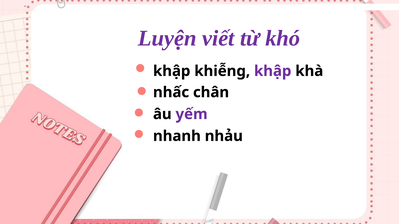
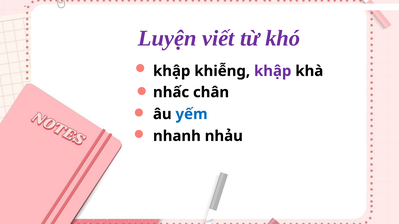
yếm colour: purple -> blue (192, 114)
